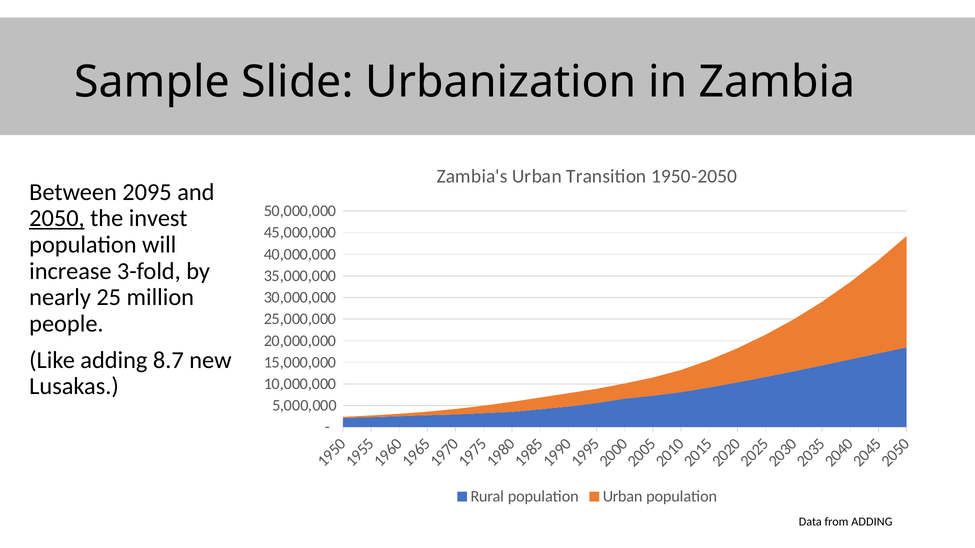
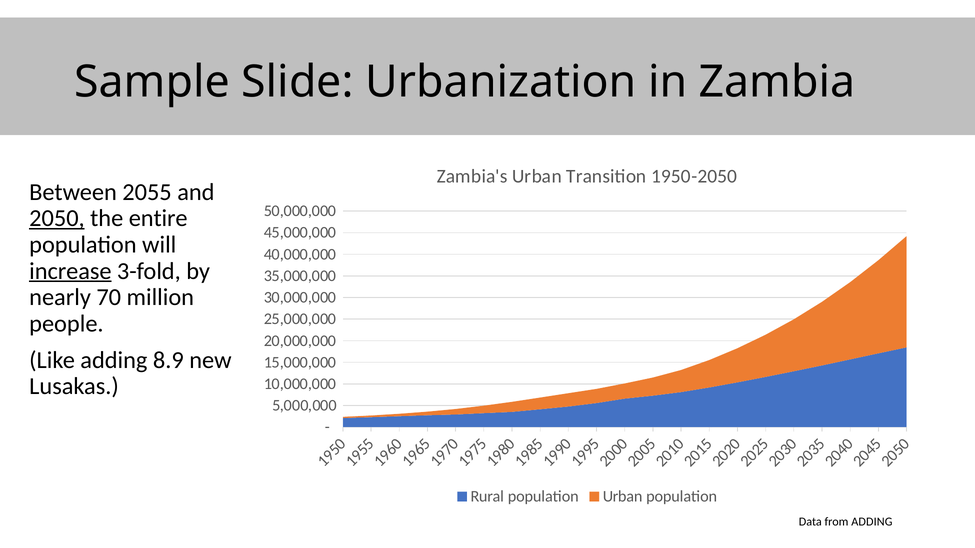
2095: 2095 -> 2055 (147, 192)
invest: invest -> entire (158, 219)
increase underline: none -> present (70, 271)
25: 25 -> 70 (109, 297)
8.7: 8.7 -> 8.9 (168, 360)
